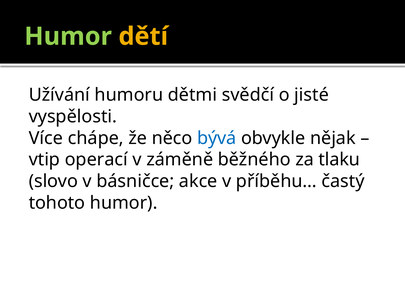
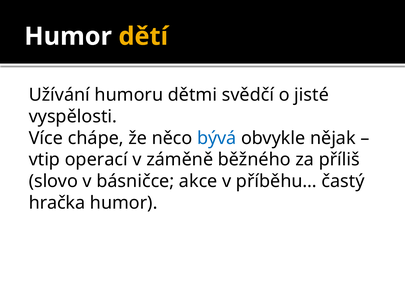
Humor colour: light green -> white (68, 36)
tlaku: tlaku -> příliš (339, 160)
tohoto: tohoto -> hračka (57, 203)
